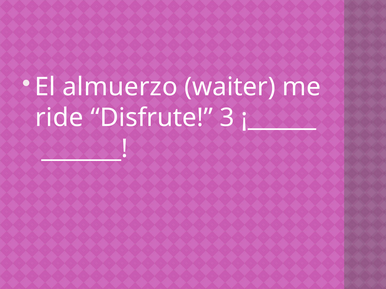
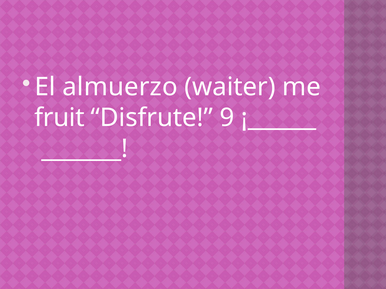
ride: ride -> fruit (59, 118)
3: 3 -> 9 (227, 118)
